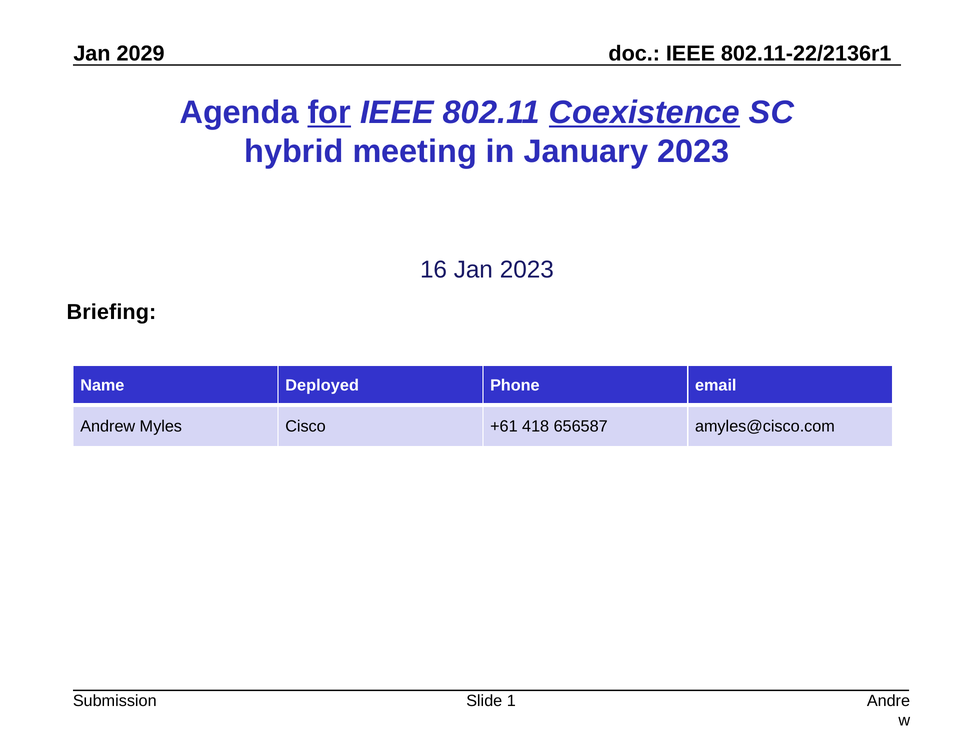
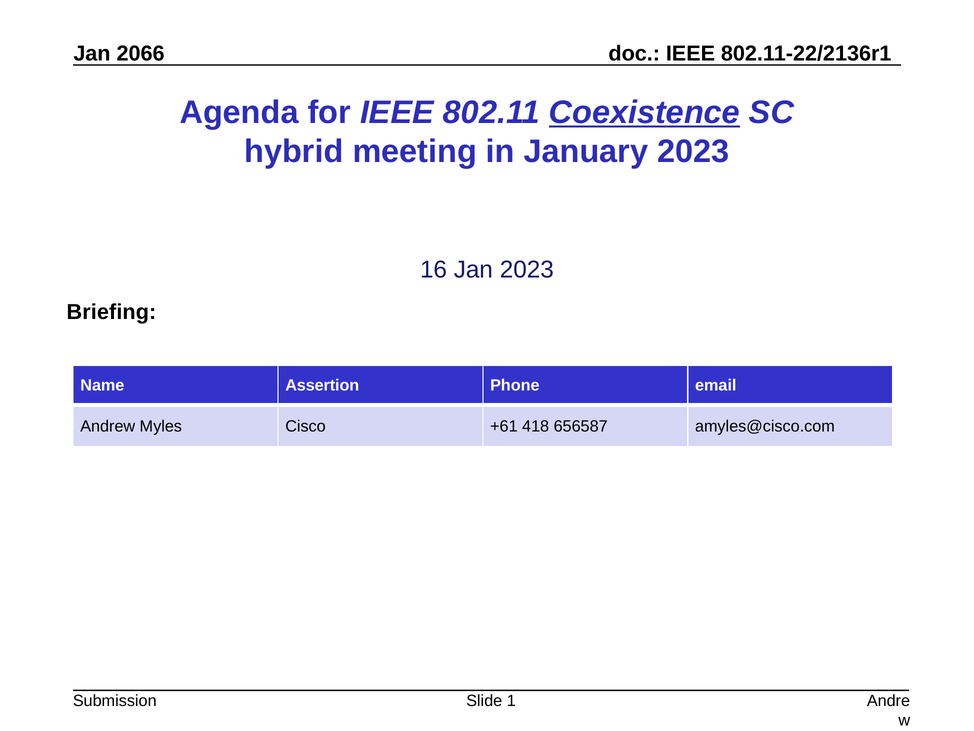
2029: 2029 -> 2066 (141, 53)
for underline: present -> none (329, 113)
Deployed: Deployed -> Assertion (322, 385)
